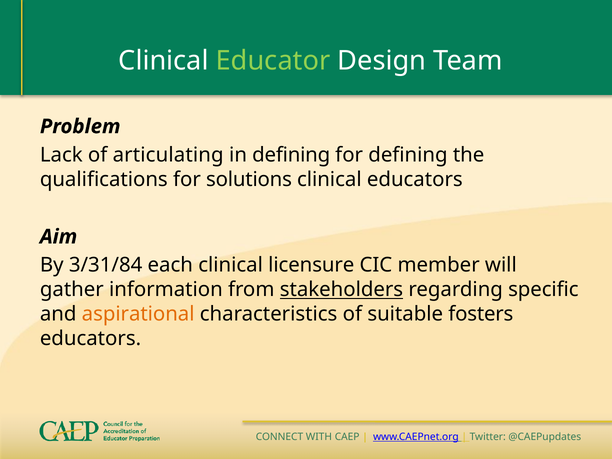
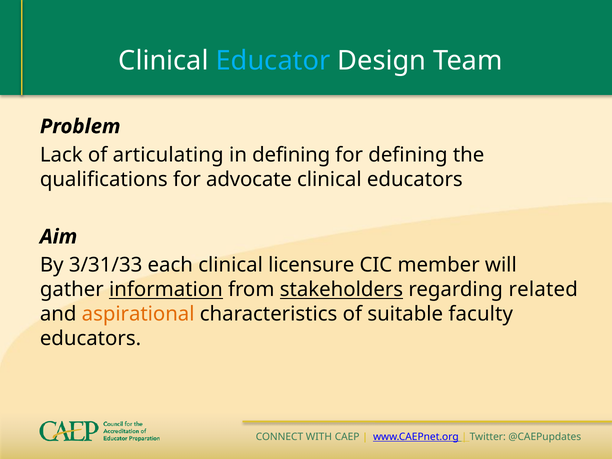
Educator colour: light green -> light blue (273, 61)
solutions: solutions -> advocate (249, 180)
3/31/84: 3/31/84 -> 3/31/33 (106, 265)
information underline: none -> present (166, 290)
specific: specific -> related (543, 290)
fosters: fosters -> faculty (481, 314)
